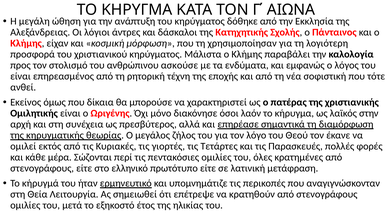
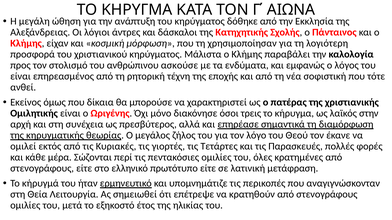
λαόν: λαόν -> τρεις (251, 114)
